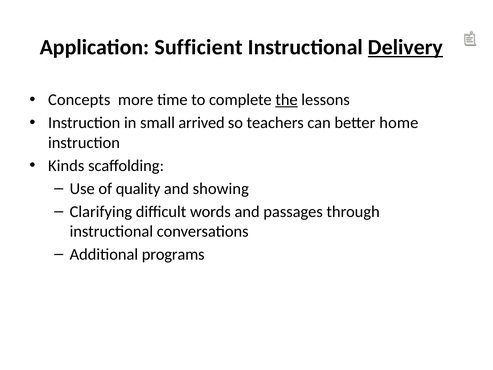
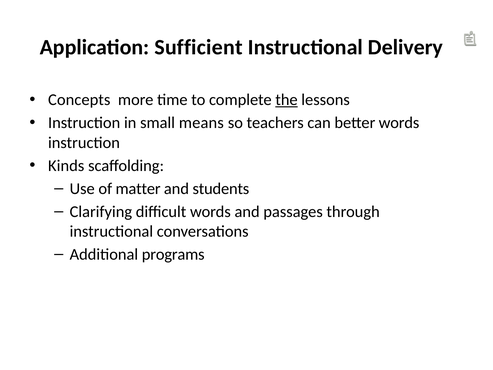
Delivery underline: present -> none (405, 47)
arrived: arrived -> means (201, 123)
better home: home -> words (399, 123)
quality: quality -> matter (138, 188)
showing: showing -> students (221, 188)
